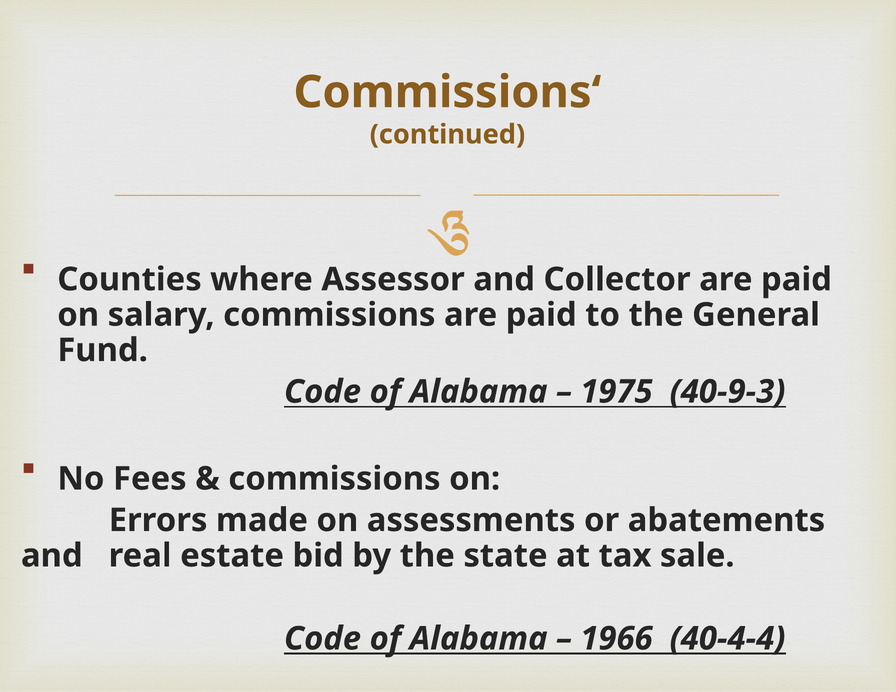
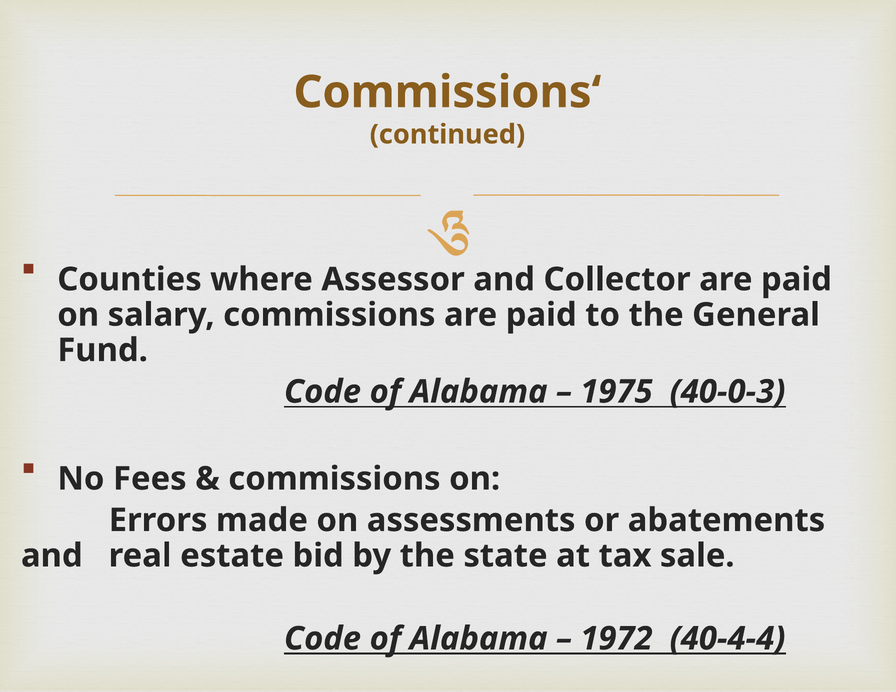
40-9-3: 40-9-3 -> 40-0-3 (728, 392)
1966: 1966 -> 1972 (616, 639)
